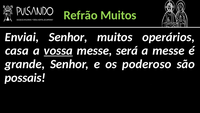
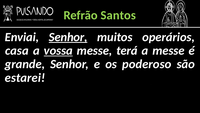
Refrão Muitos: Muitos -> Santos (118, 15)
Senhor underline: none -> present (68, 37)
será: será -> terá (127, 50)
possais: possais -> estarei (25, 77)
